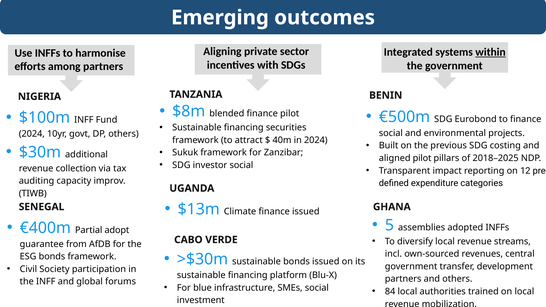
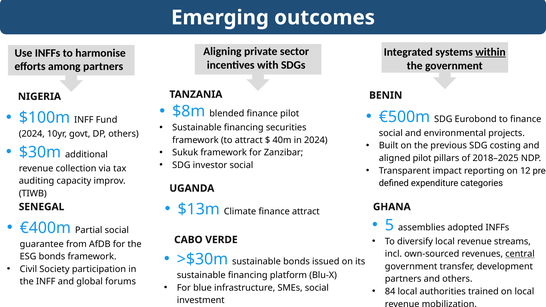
finance issued: issued -> attract (306, 212)
Partial adopt: adopt -> social (117, 230)
central underline: none -> present (520, 254)
